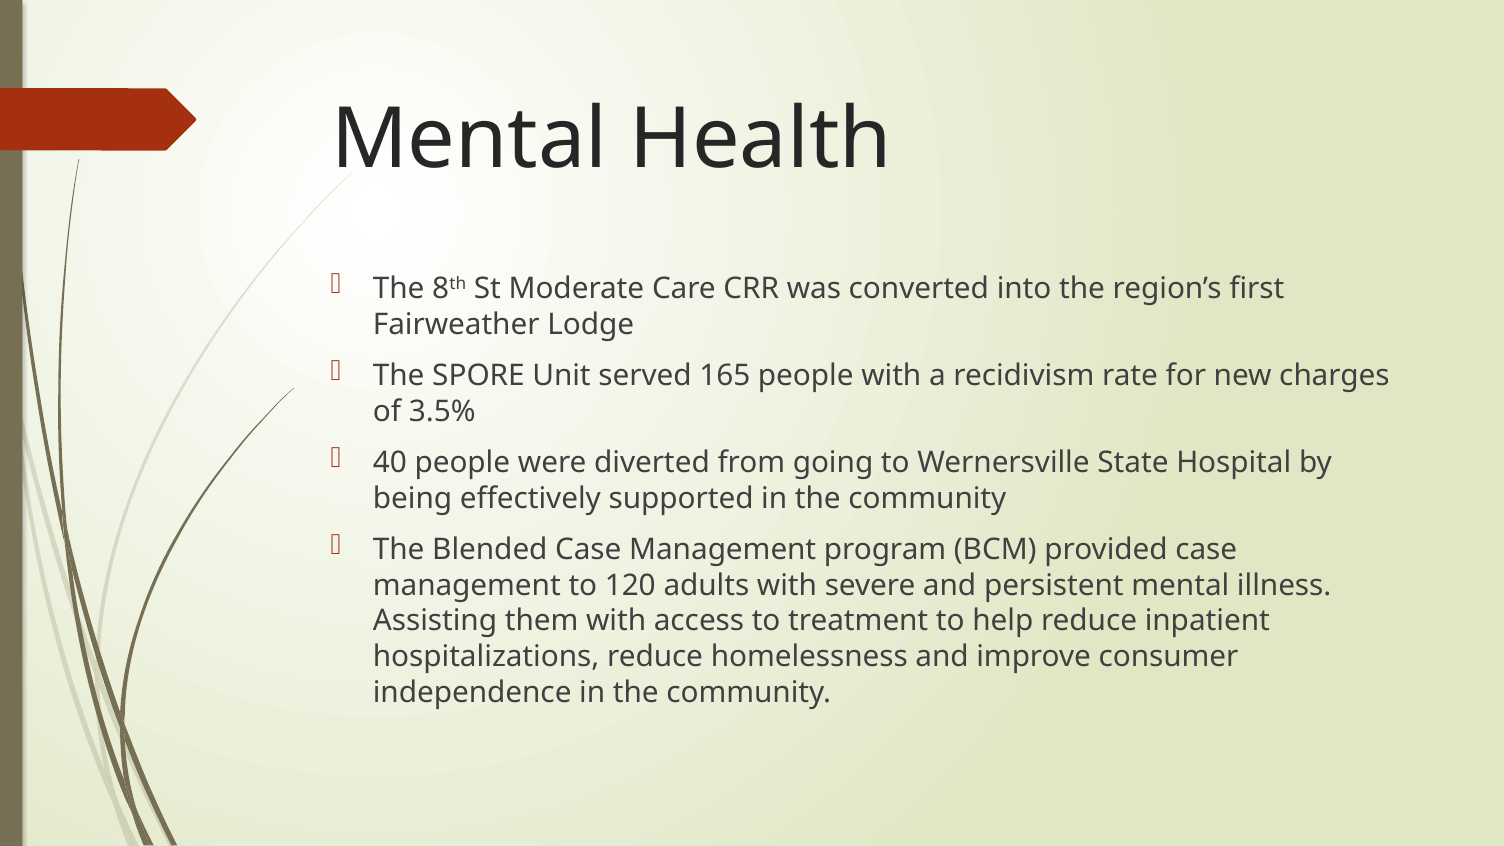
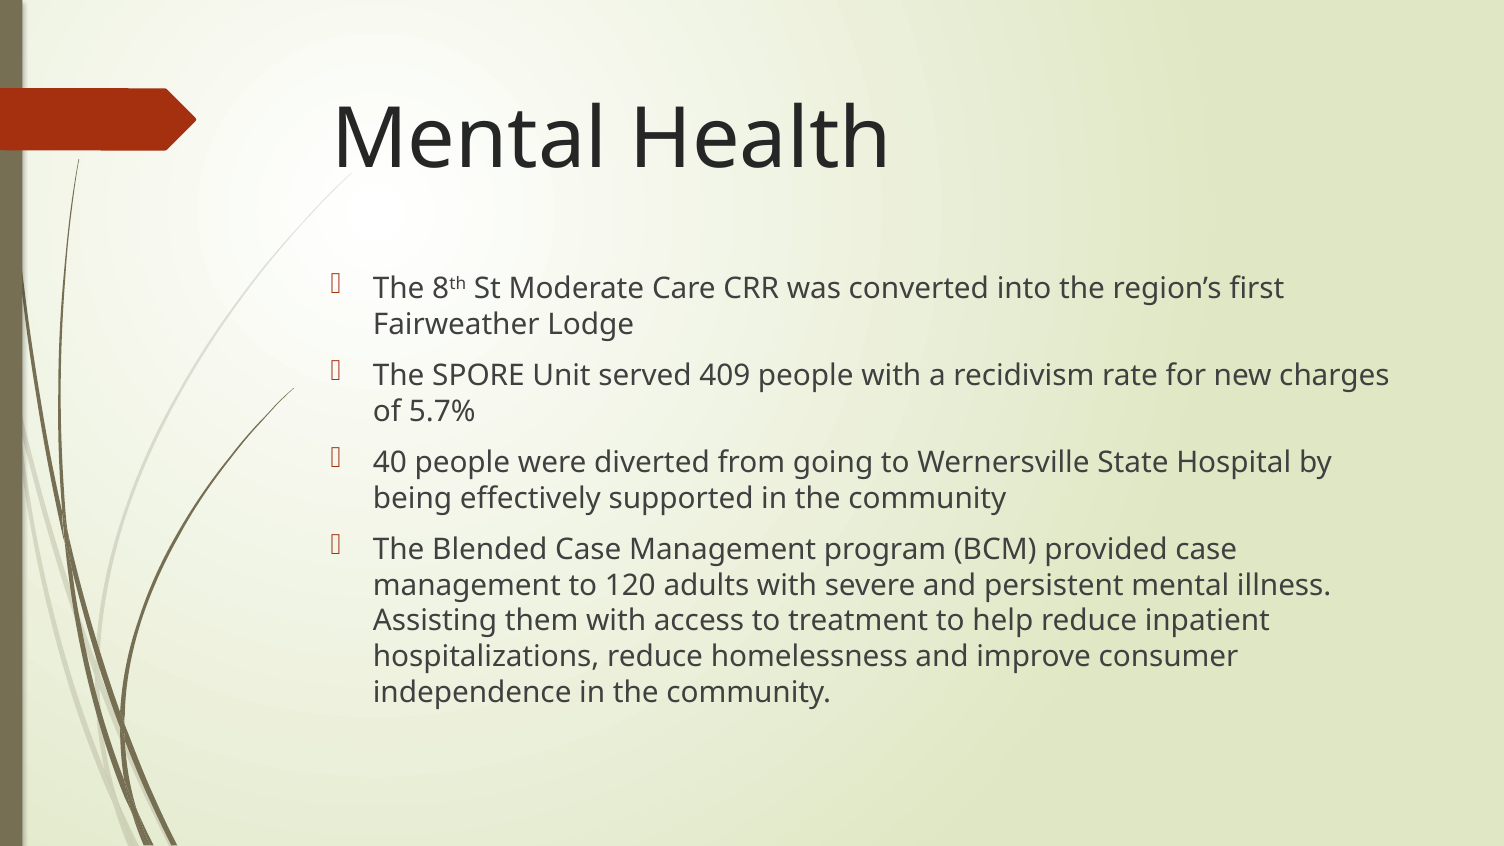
165: 165 -> 409 (725, 376)
3.5%: 3.5% -> 5.7% (442, 411)
